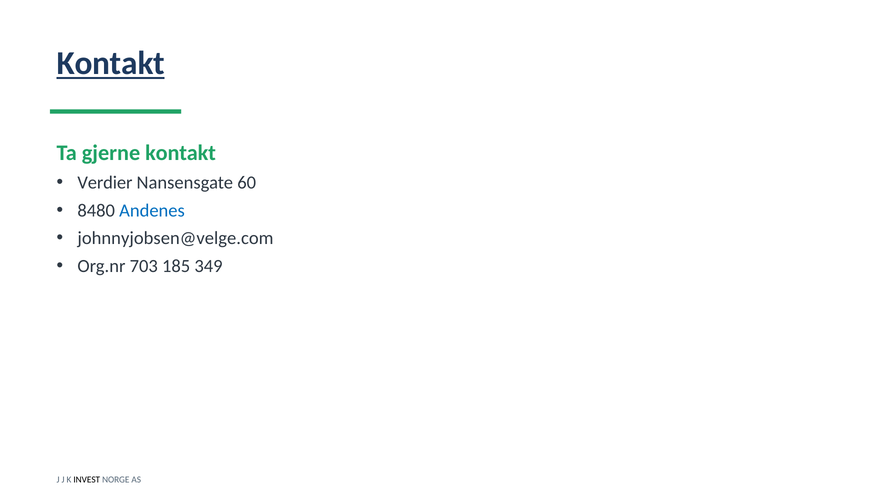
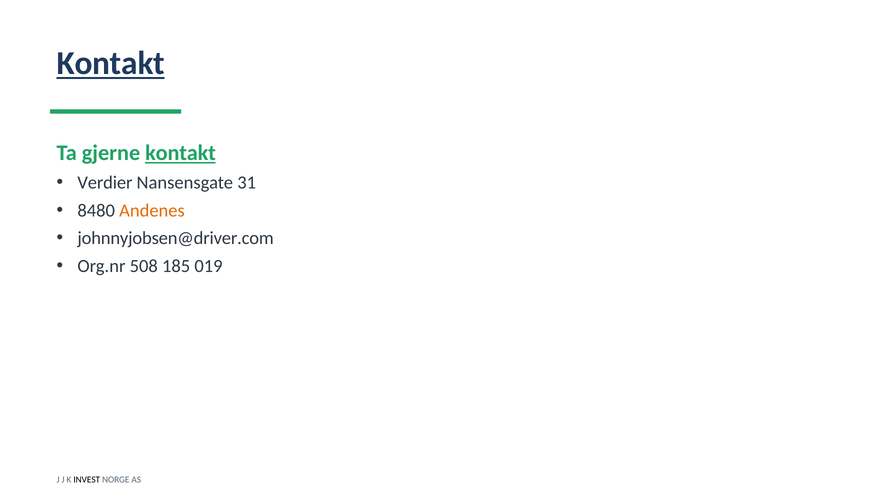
kontakt underline: none -> present (181, 153)
60: 60 -> 31 (247, 183)
Andenes colour: blue -> orange (152, 211)
johnnyjobsen@velge.com: johnnyjobsen@velge.com -> johnnyjobsen@driver.com (176, 238)
703: 703 -> 508 (144, 266)
349: 349 -> 019 (209, 266)
